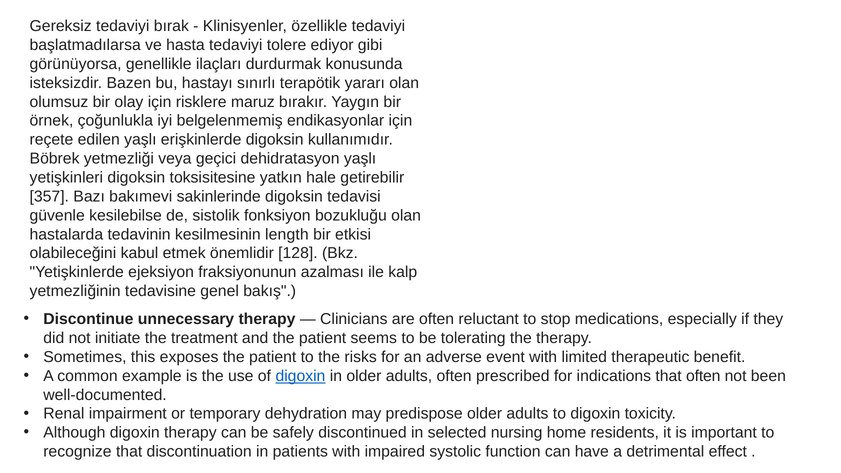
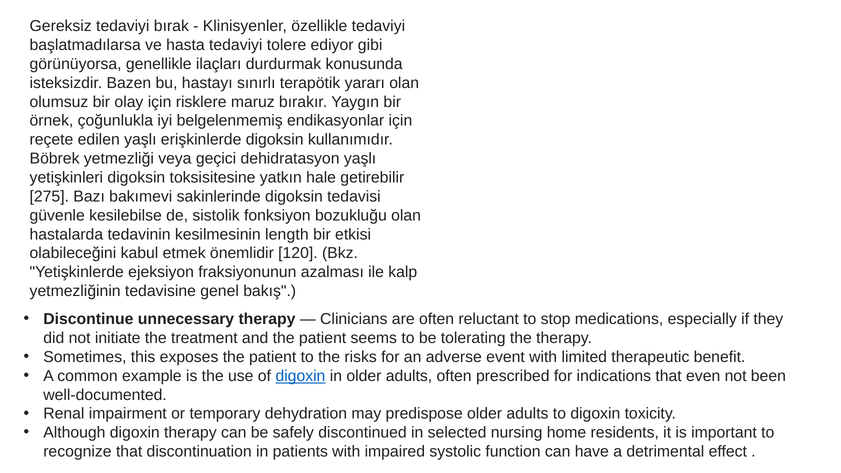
357: 357 -> 275 (49, 196)
128: 128 -> 120 (298, 253)
that often: often -> even (703, 376)
